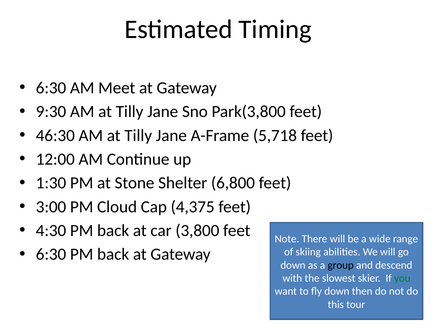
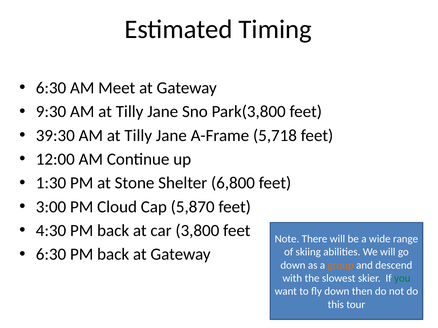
46:30: 46:30 -> 39:30 (55, 136)
4,375: 4,375 -> 5,870 (193, 207)
group colour: black -> orange (341, 266)
